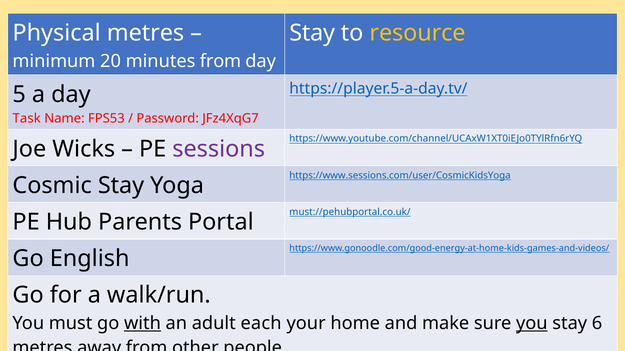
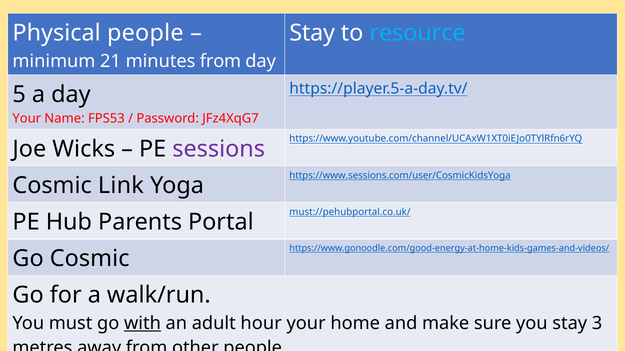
Physical metres: metres -> people (145, 33)
resource colour: yellow -> light blue (418, 33)
20: 20 -> 21 (111, 61)
Task: Task -> Your (27, 119)
Cosmic Stay: Stay -> Link (121, 186)
Go English: English -> Cosmic (90, 259)
each: each -> hour (261, 324)
you underline: present -> none (532, 324)
6: 6 -> 3 (597, 324)
